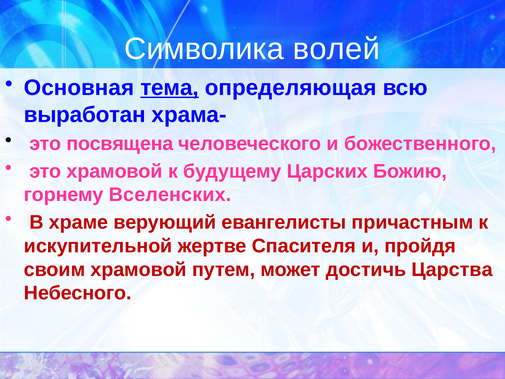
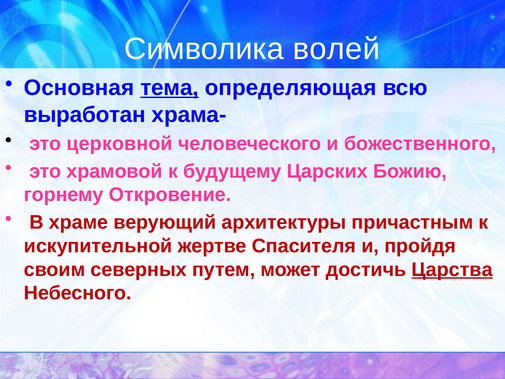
посвящена: посвящена -> церковной (120, 144)
Вселенских: Вселенских -> Откровение (170, 195)
евангелисты: евангелисты -> архитектуры (284, 222)
своим храмовой: храмовой -> северных (139, 269)
Царства underline: none -> present (452, 269)
